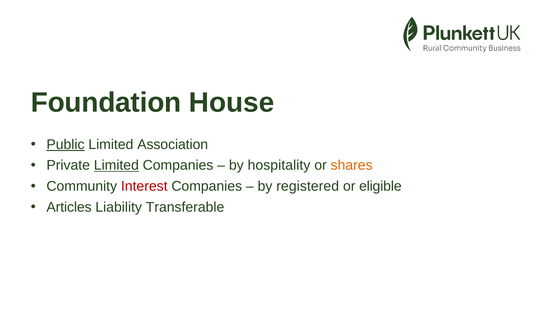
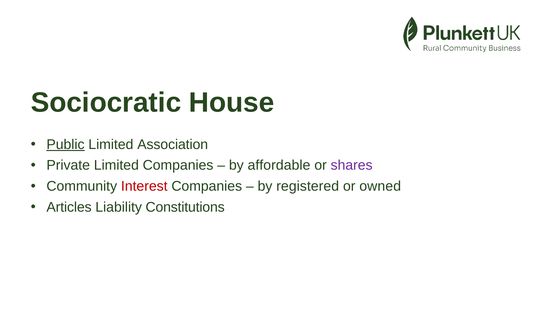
Foundation: Foundation -> Sociocratic (106, 103)
Limited underline: present -> none (116, 165)
hospitality: hospitality -> affordable (279, 165)
shares colour: orange -> purple (352, 165)
eligible: eligible -> owned (380, 186)
Transferable: Transferable -> Constitutions (185, 207)
